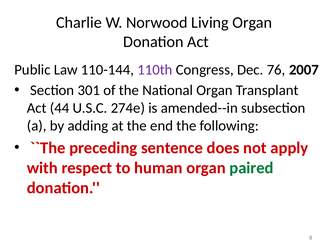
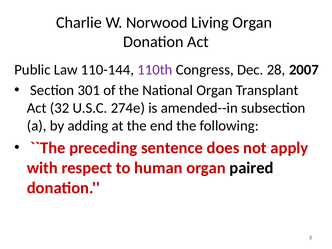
76: 76 -> 28 (276, 70)
44: 44 -> 32 (60, 108)
paired colour: green -> black (251, 168)
